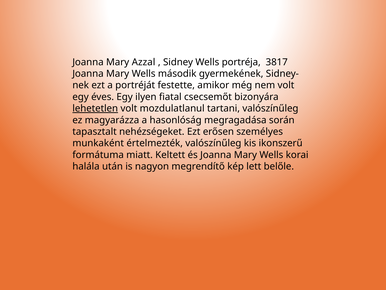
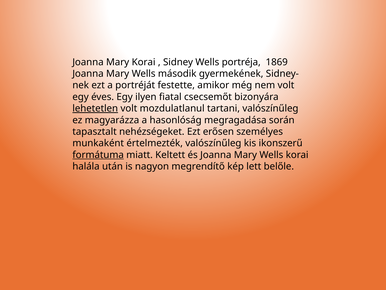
Mary Azzal: Azzal -> Korai (144, 62)
3817: 3817 -> 1869 (277, 62)
formátuma underline: none -> present (98, 155)
